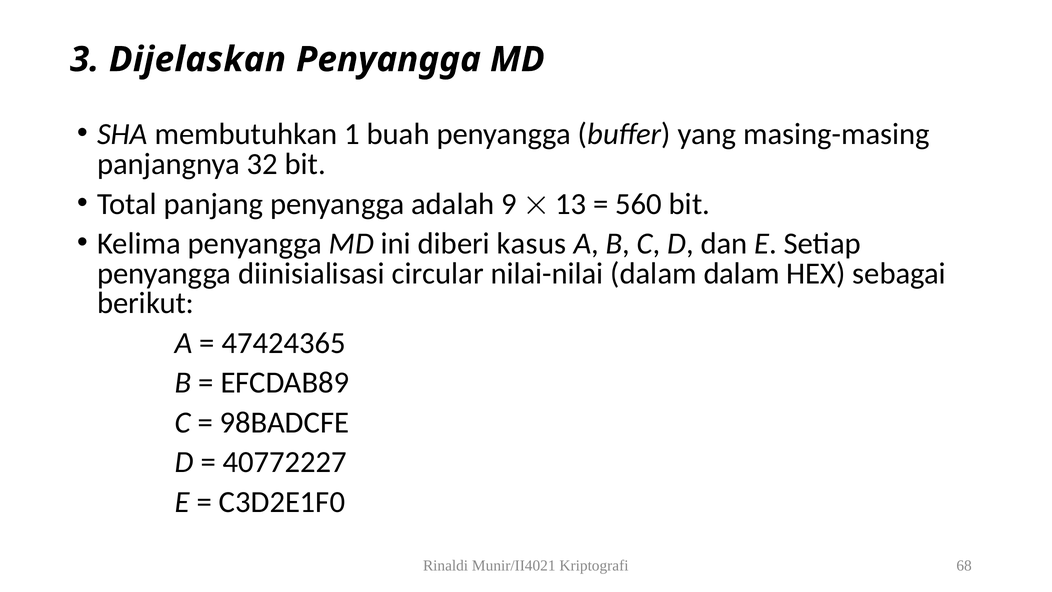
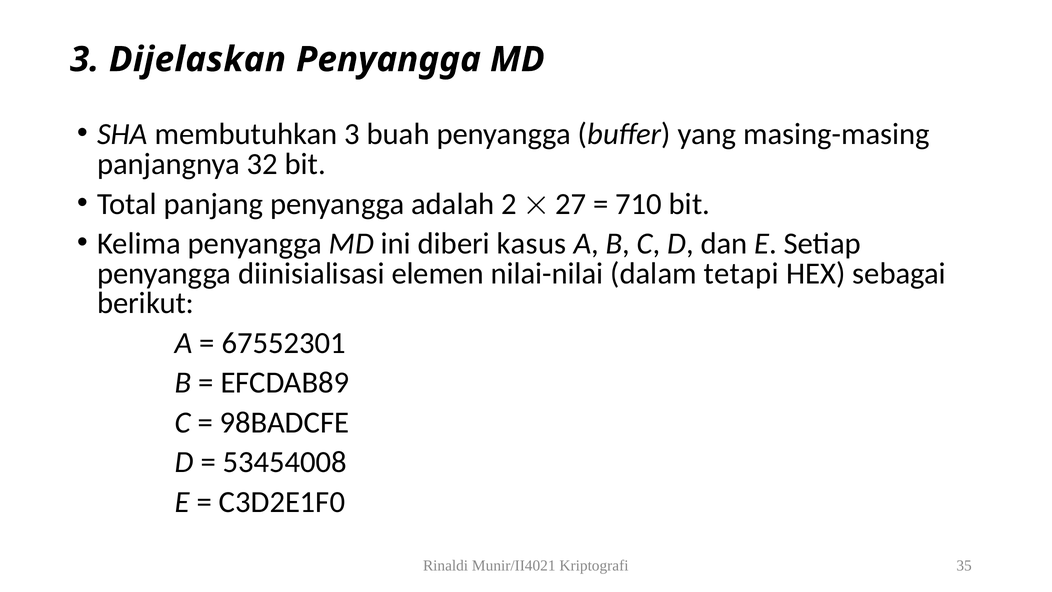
membutuhkan 1: 1 -> 3 (352, 134)
9: 9 -> 2 (509, 204)
13: 13 -> 27 (571, 204)
560: 560 -> 710 (639, 204)
circular: circular -> elemen (438, 273)
dalam dalam: dalam -> tetapi (741, 273)
47424365: 47424365 -> 67552301 (284, 343)
40772227: 40772227 -> 53454008 (285, 462)
68: 68 -> 35 (964, 565)
